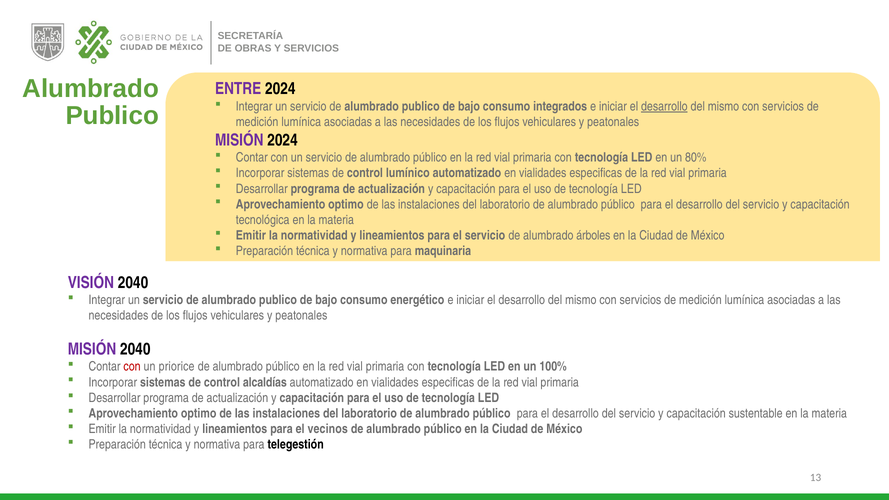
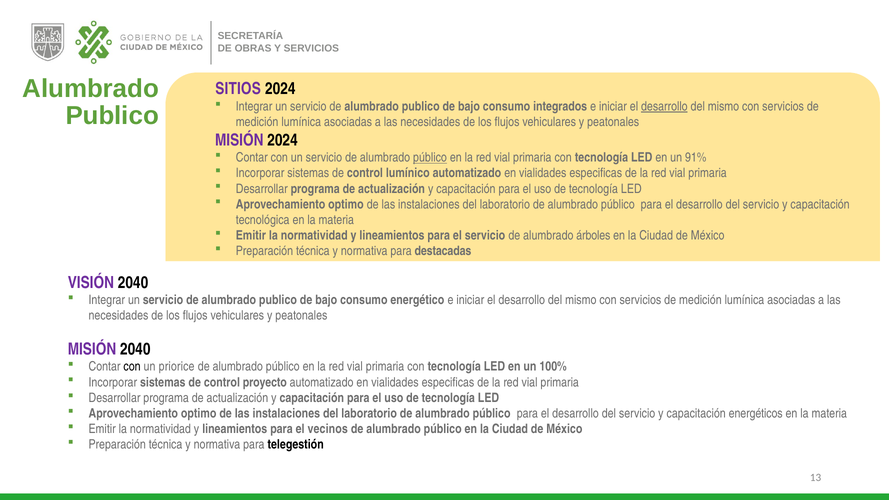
ENTRE: ENTRE -> SITIOS (238, 89)
público underline: none -> present (430, 158)
80%: 80% -> 91% (696, 158)
maquinaria: maquinaria -> destacadas (443, 251)
con colour: red -> black (132, 367)
alcaldías: alcaldías -> proyecto (265, 382)
sustentable: sustentable -> energéticos (756, 413)
